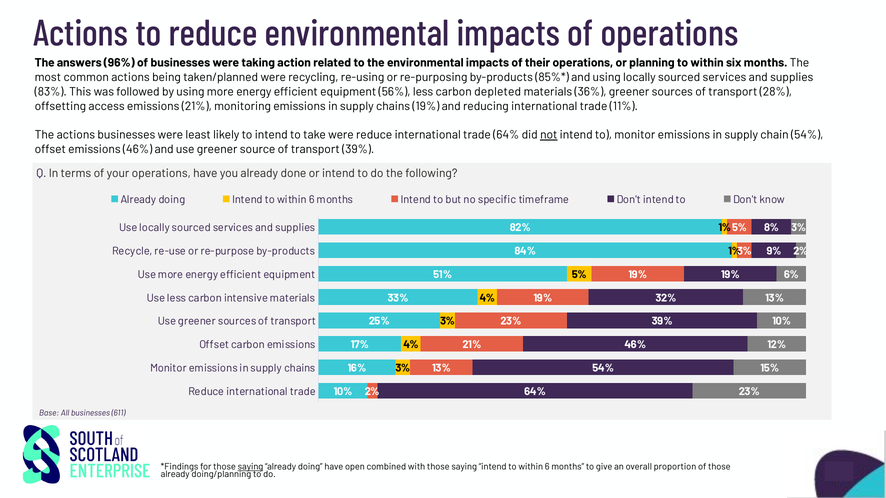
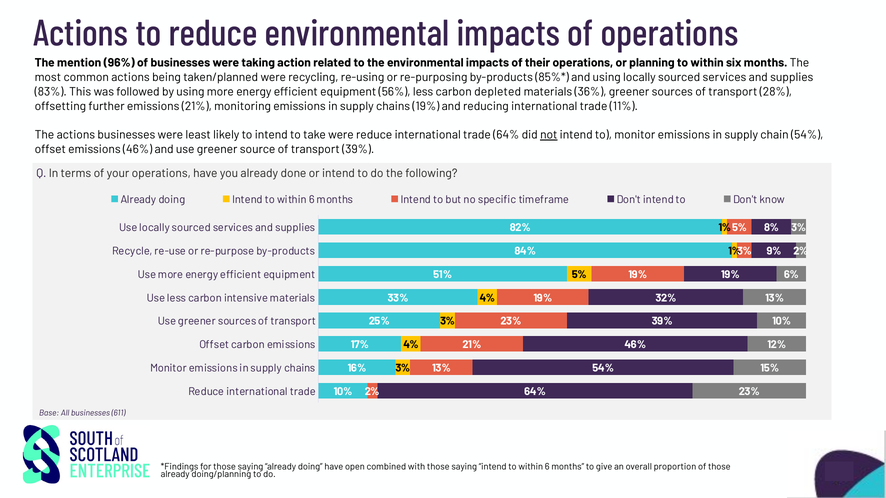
answers: answers -> mention (79, 63)
access: access -> further (107, 106)
saying underline: present -> none (250, 467)
